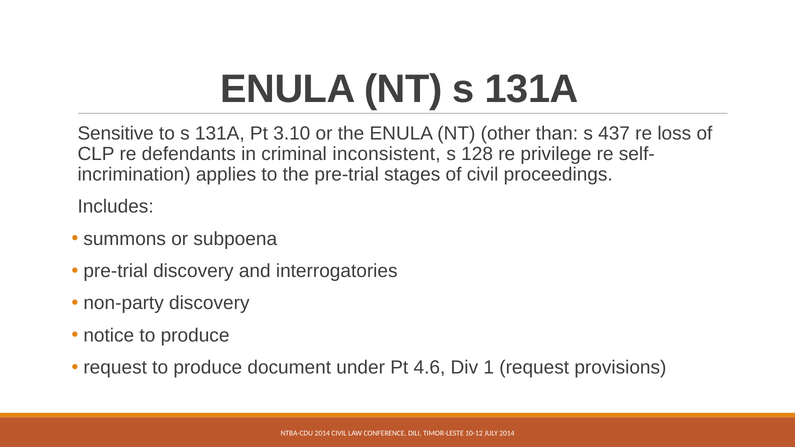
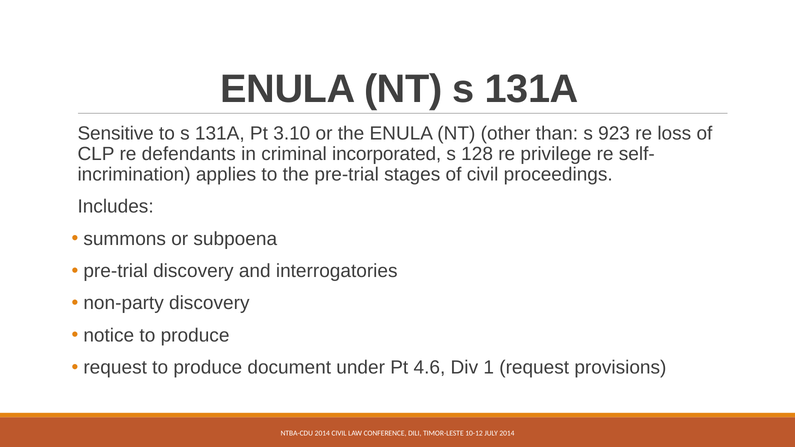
437: 437 -> 923 (614, 134)
inconsistent: inconsistent -> incorporated (387, 154)
